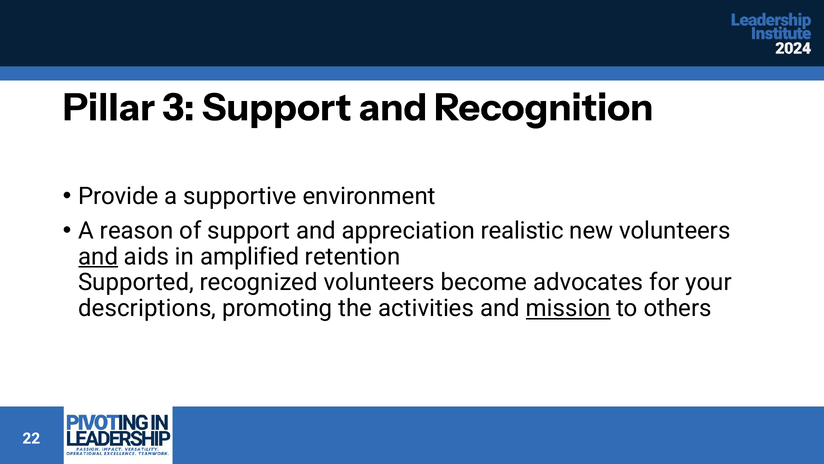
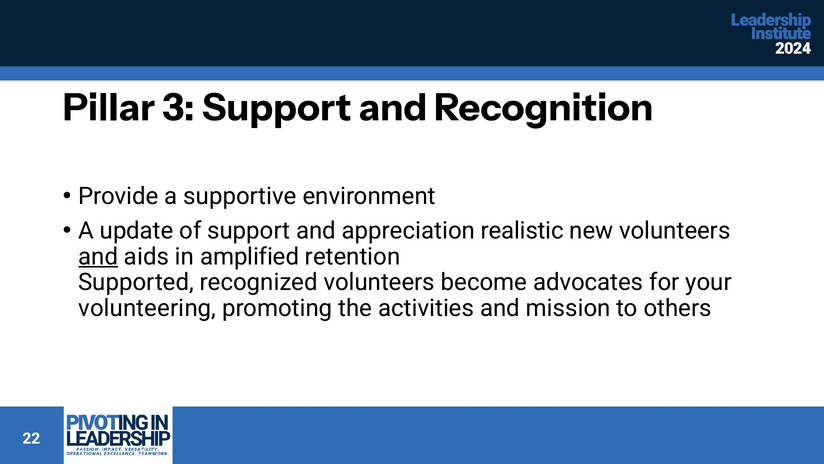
reason: reason -> update (137, 230)
descriptions: descriptions -> volunteering (147, 308)
mission underline: present -> none (568, 308)
